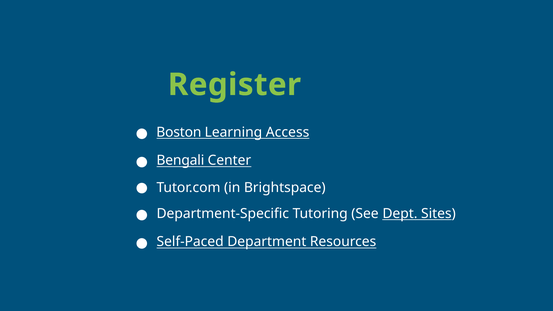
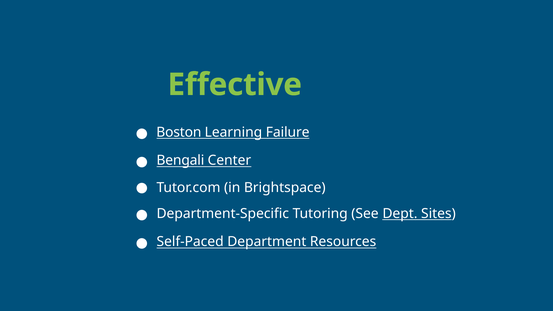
Register: Register -> Effective (235, 85)
Access: Access -> Failure (288, 132)
